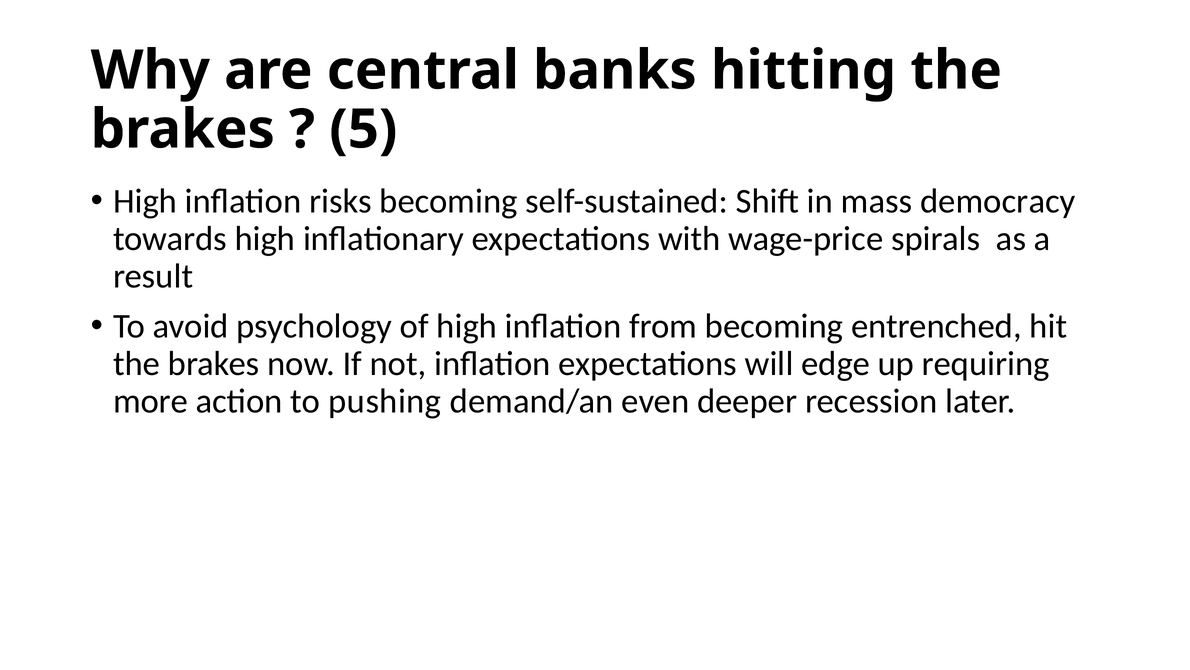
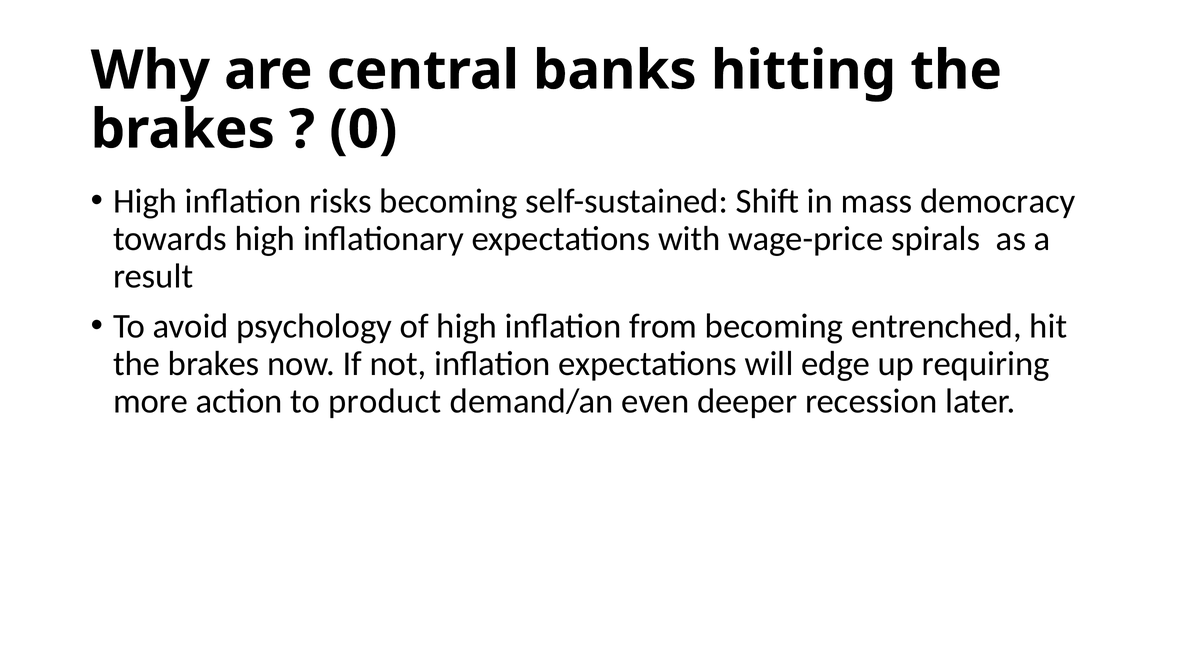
5: 5 -> 0 (363, 129)
pushing: pushing -> product (385, 401)
